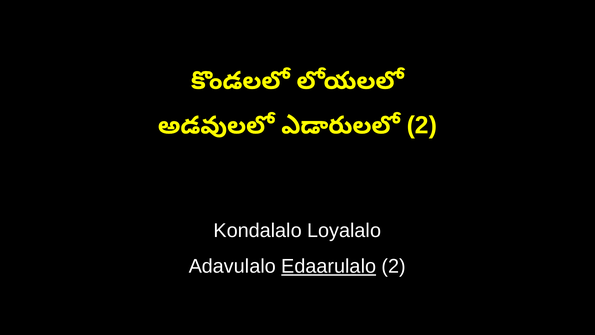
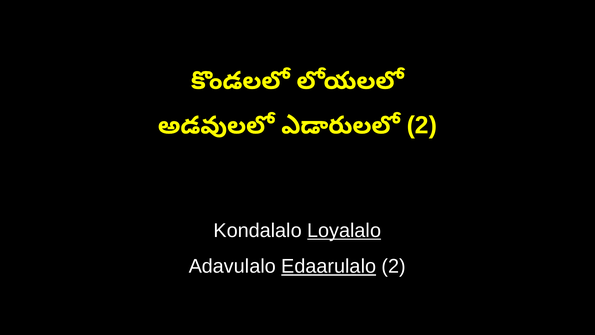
Loyalalo underline: none -> present (344, 230)
